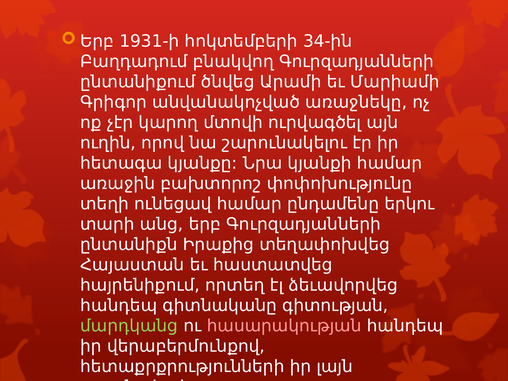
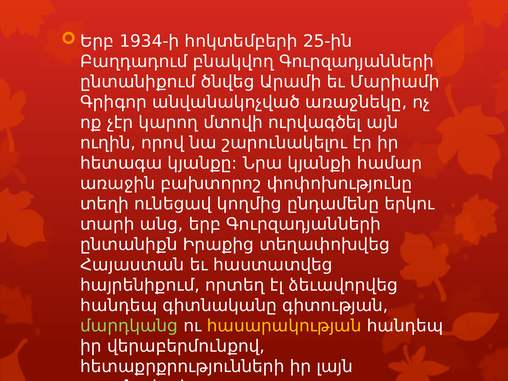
1931-ի: 1931-ի -> 1934-ի (149, 41)
34-ին: 34-ին -> 25-ին (328, 41)
ունեցավ համար: համար -> կողմից (249, 204)
հասարակության colour: pink -> yellow (284, 326)
